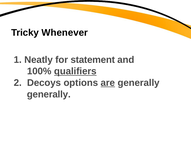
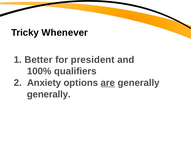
Neatly: Neatly -> Better (38, 59)
statement: statement -> president (93, 59)
qualifiers underline: present -> none (75, 71)
Decoys: Decoys -> Anxiety (44, 82)
